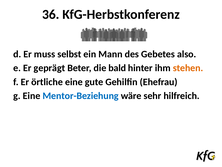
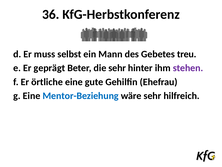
also: also -> treu (187, 54)
die bald: bald -> sehr (117, 68)
stehen colour: orange -> purple (188, 68)
